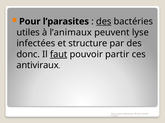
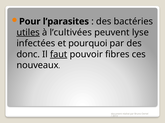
des underline: present -> none (104, 22)
utiles underline: none -> present (28, 33)
l’animaux: l’animaux -> l’cultivées (71, 33)
structure: structure -> pourquoi (88, 44)
partir: partir -> fibres (117, 55)
antiviraux: antiviraux -> nouveaux (38, 66)
